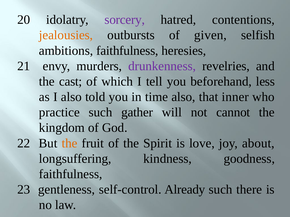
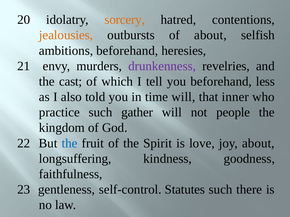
sorcery colour: purple -> orange (125, 20)
of given: given -> about (210, 35)
ambitions faithfulness: faithfulness -> beforehand (127, 51)
time also: also -> will (183, 97)
cannot: cannot -> people (233, 113)
the colour: orange -> blue (70, 143)
Already: Already -> Statutes (185, 190)
